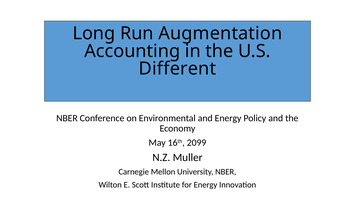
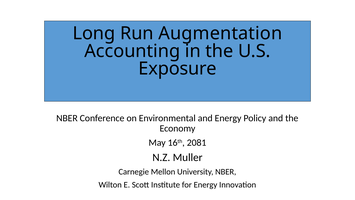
Different: Different -> Exposure (178, 69)
2099: 2099 -> 2081 (197, 142)
